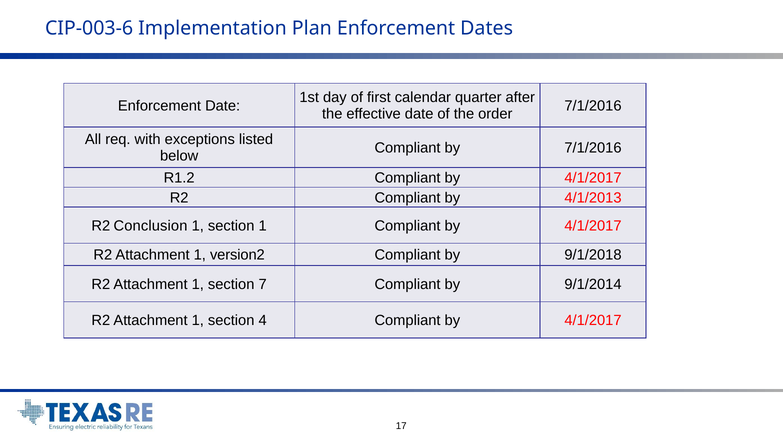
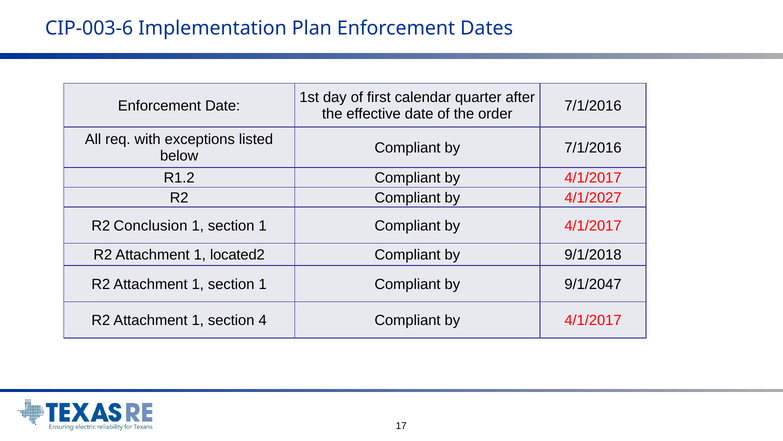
4/1/2013: 4/1/2013 -> 4/1/2027 (593, 197)
version2: version2 -> located2 (237, 255)
Attachment 1 section 7: 7 -> 1 (263, 284)
9/1/2014: 9/1/2014 -> 9/1/2047 (593, 284)
